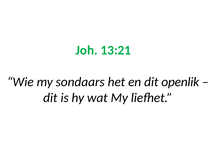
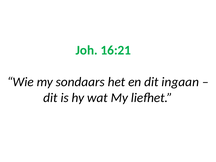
13:21: 13:21 -> 16:21 (116, 50)
openlik: openlik -> ingaan (180, 82)
